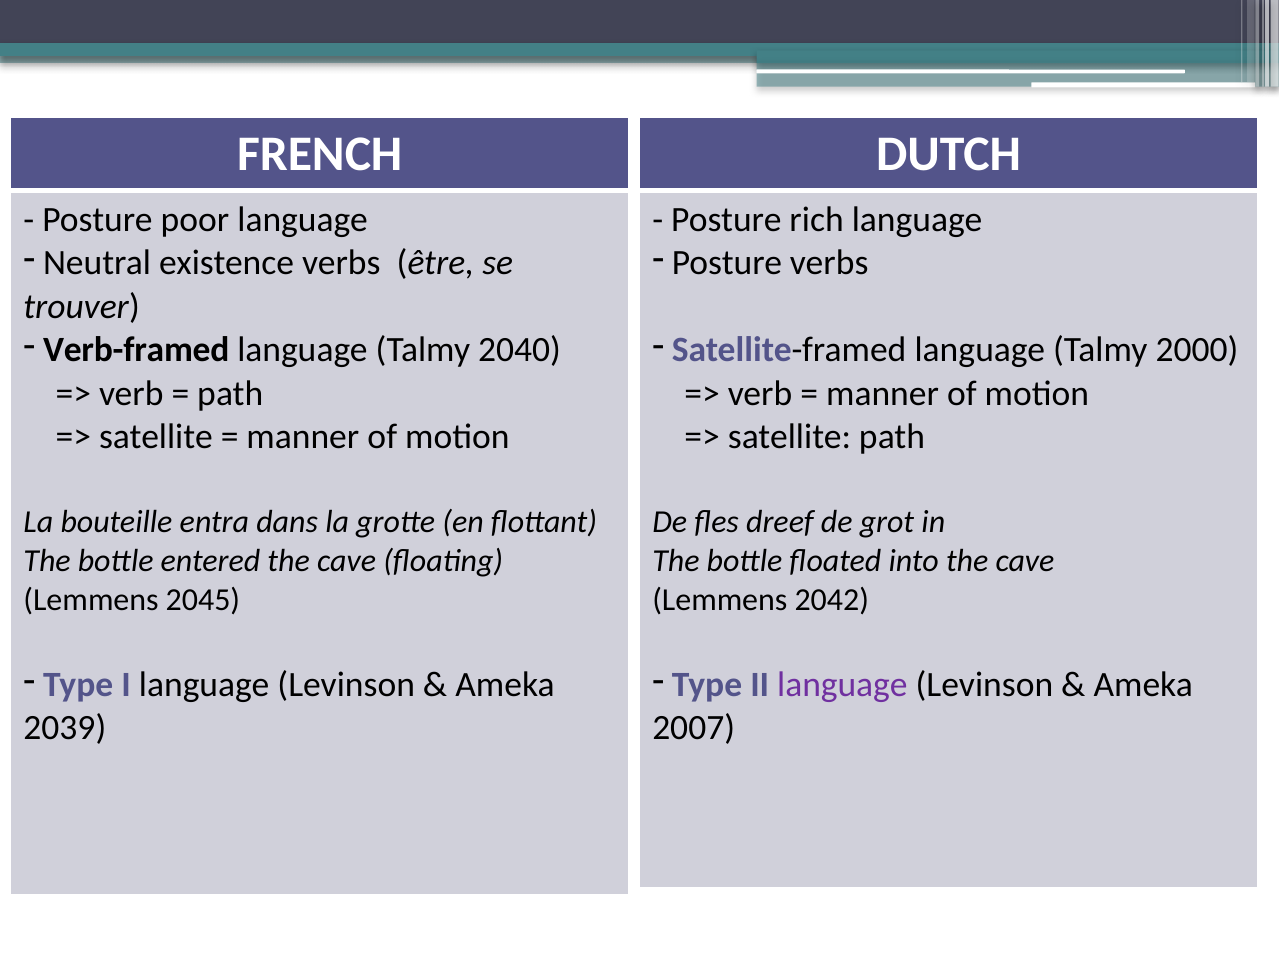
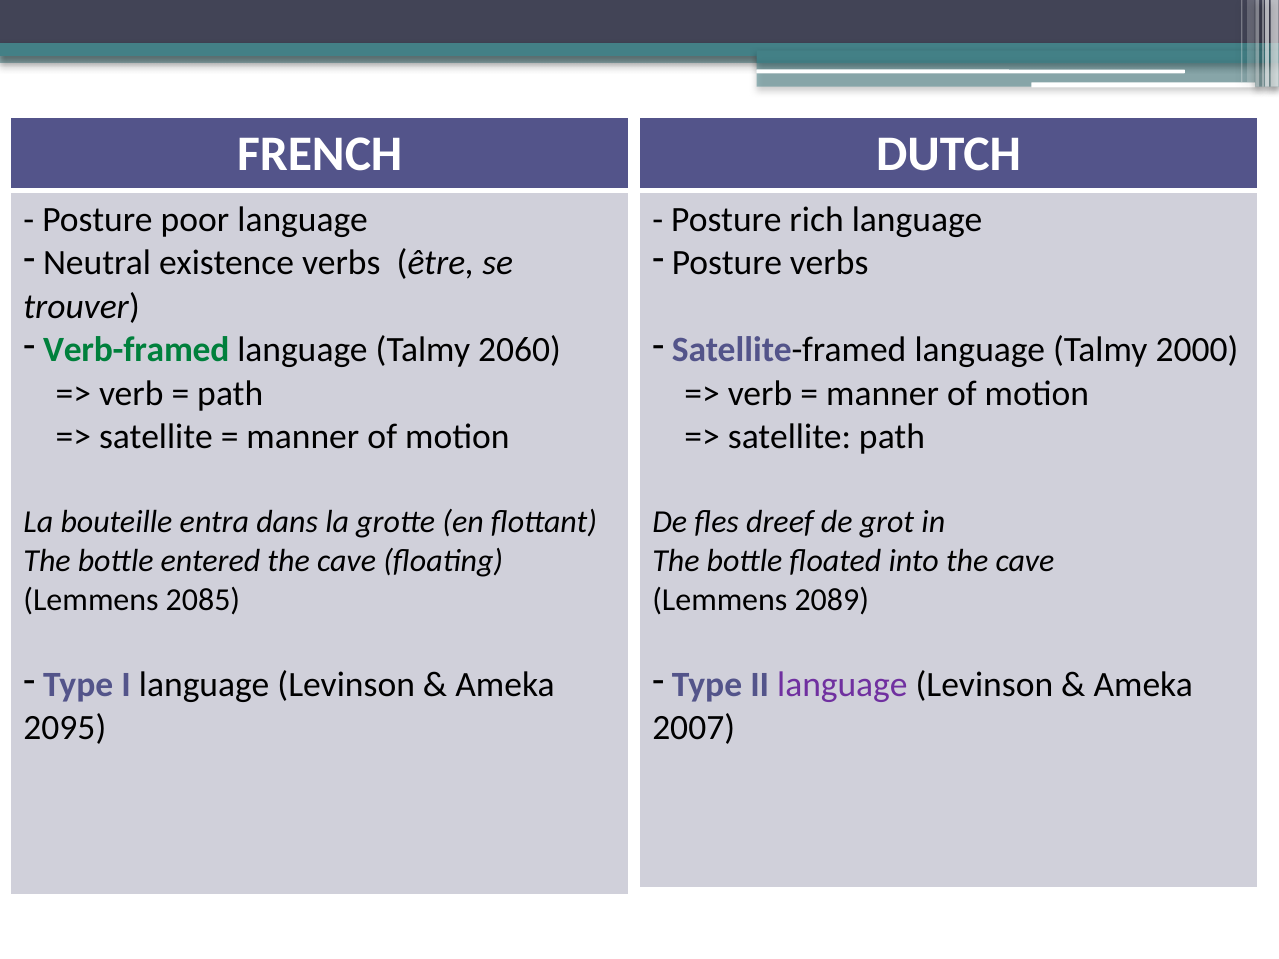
Verb-framed colour: black -> green (136, 350)
2040: 2040 -> 2060 (520, 350)
2045: 2045 -> 2085 (203, 600)
2042: 2042 -> 2089 (832, 600)
2039: 2039 -> 2095 (65, 728)
